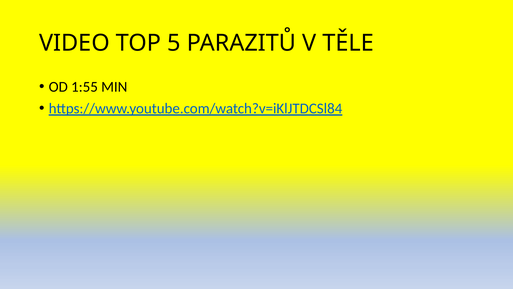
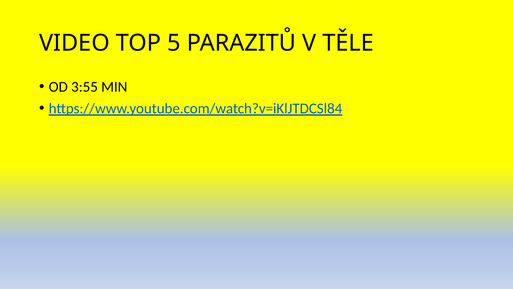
1:55: 1:55 -> 3:55 (85, 87)
